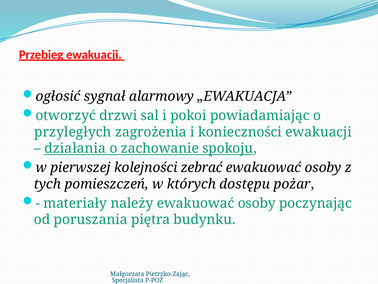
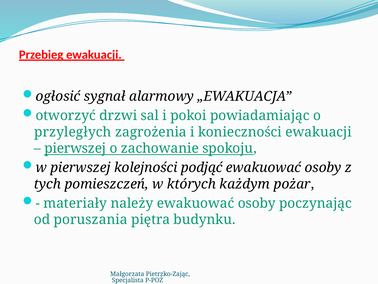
działania: działania -> pierwszej (75, 148)
zebrać: zebrać -> podjąć (202, 167)
dostępu: dostępu -> każdym (245, 184)
